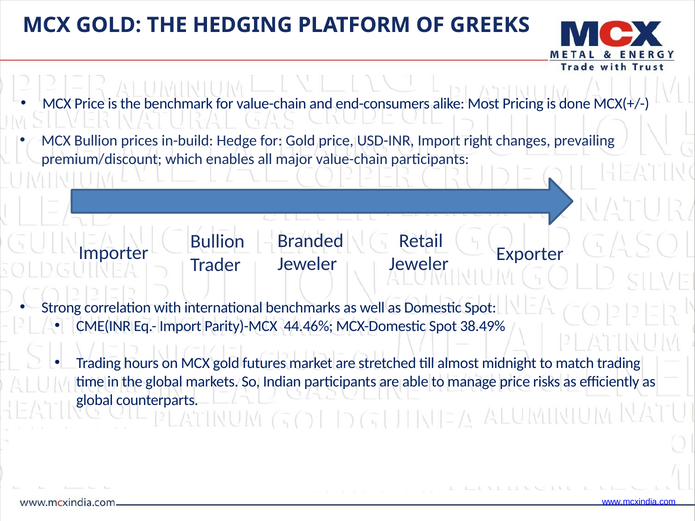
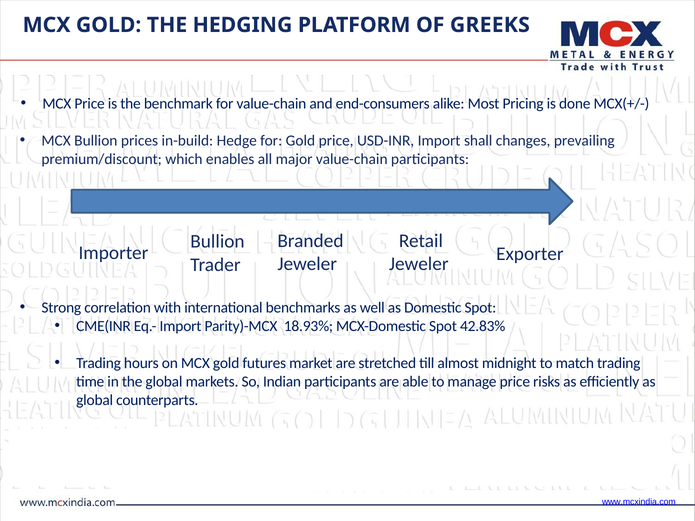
right: right -> shall (478, 141)
44.46%: 44.46% -> 18.93% (308, 326)
38.49%: 38.49% -> 42.83% (483, 326)
